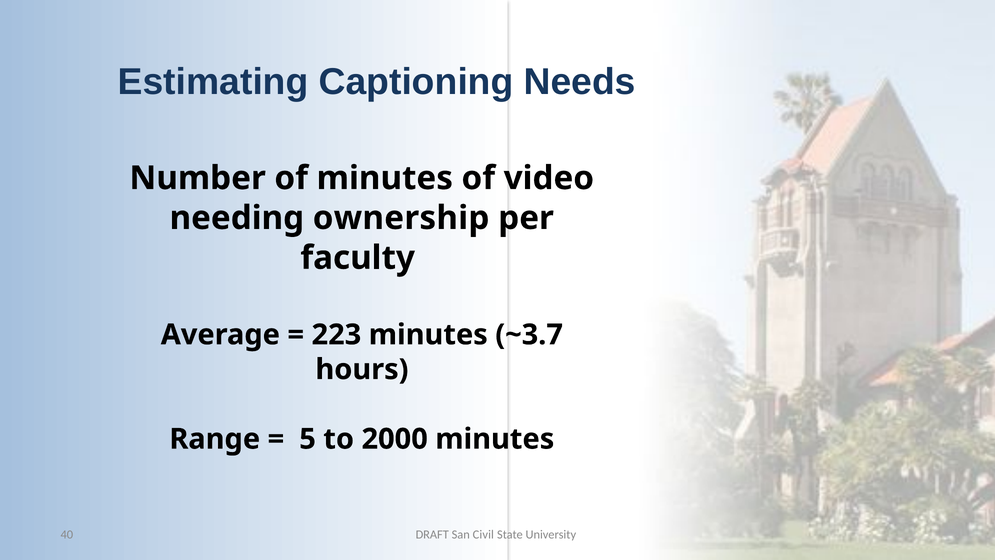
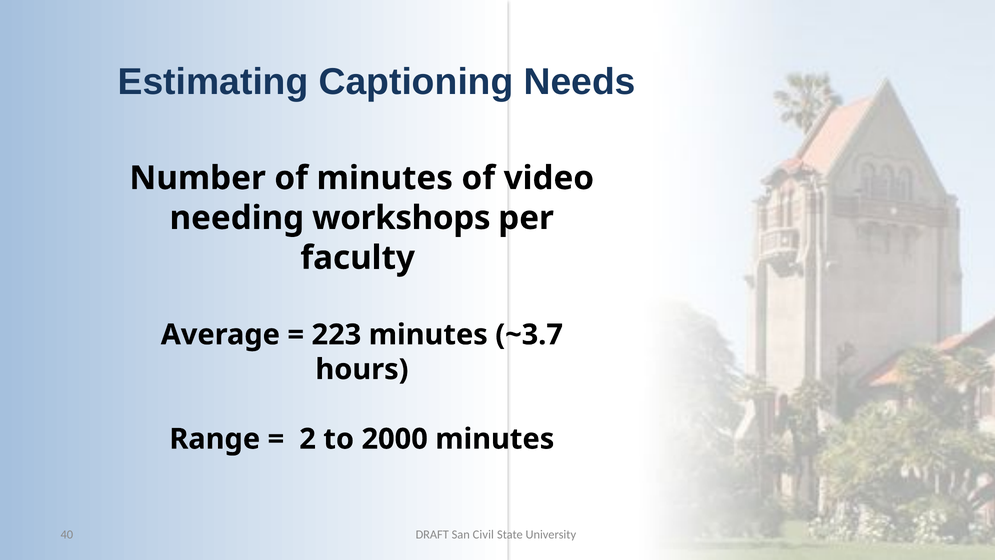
ownership: ownership -> workshops (401, 218)
5: 5 -> 2 (308, 439)
